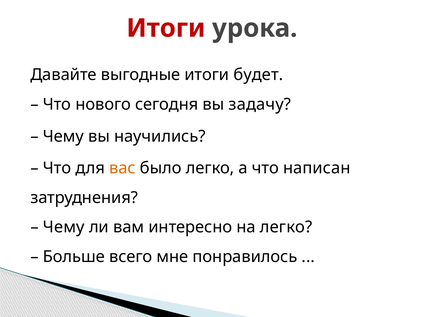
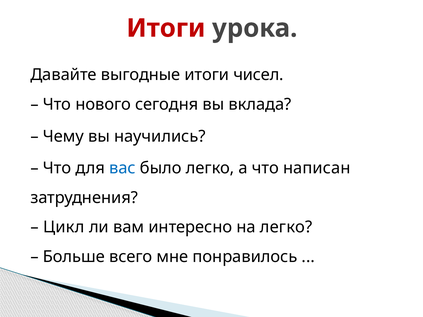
будет: будет -> чисел (259, 75)
задачу: задачу -> вклада (260, 104)
вас colour: orange -> blue (122, 168)
Чему: Чему -> Цикл (64, 227)
